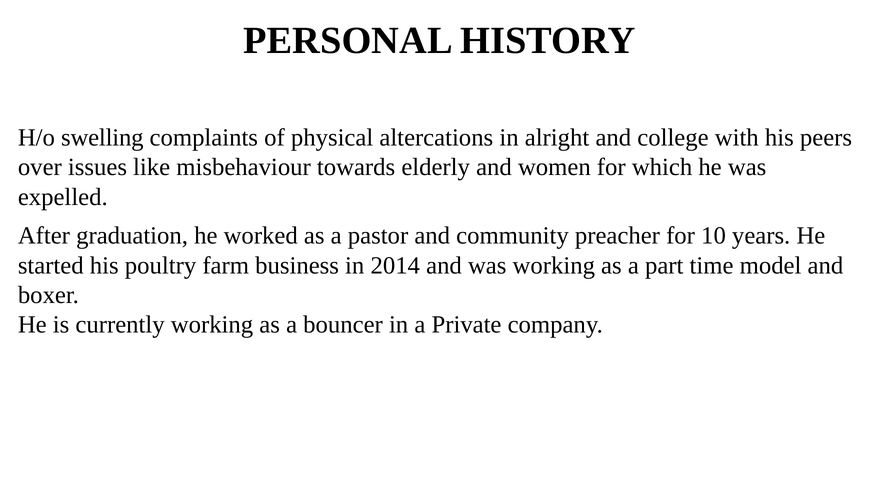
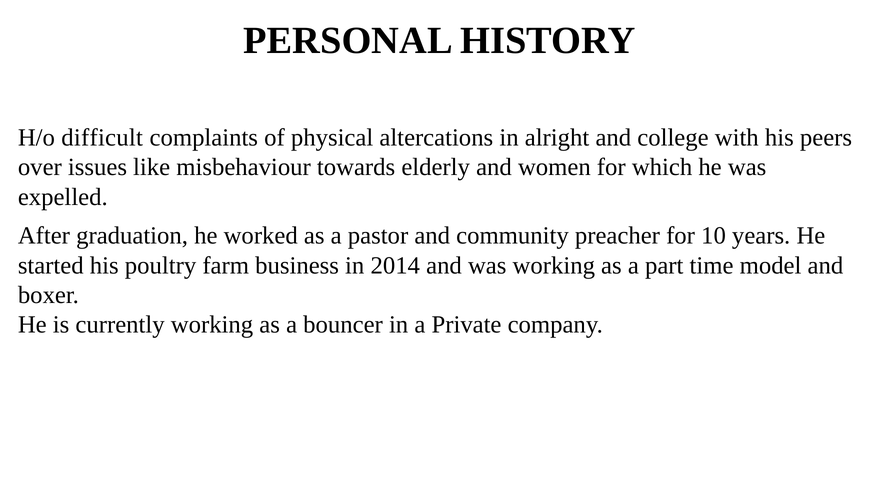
swelling: swelling -> difficult (102, 138)
